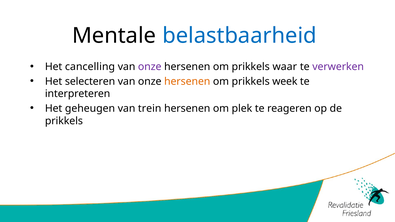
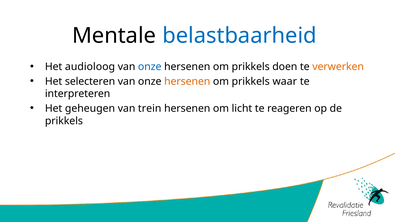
cancelling: cancelling -> audioloog (90, 67)
onze colour: purple -> blue (150, 67)
waar: waar -> doen (285, 67)
verwerken colour: purple -> orange (338, 67)
week: week -> waar (285, 81)
plek: plek -> licht (242, 108)
